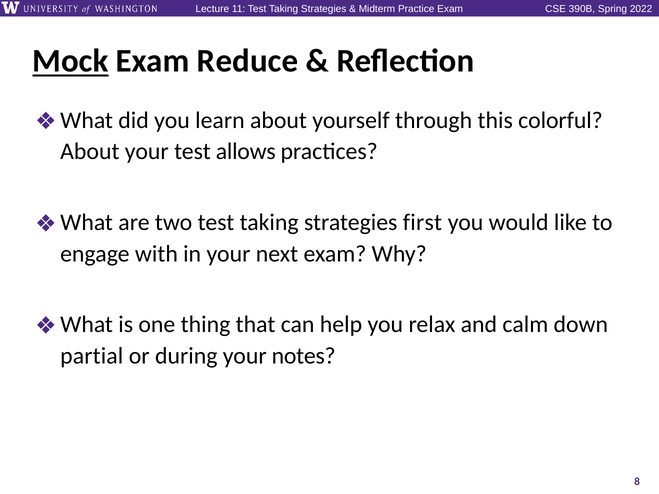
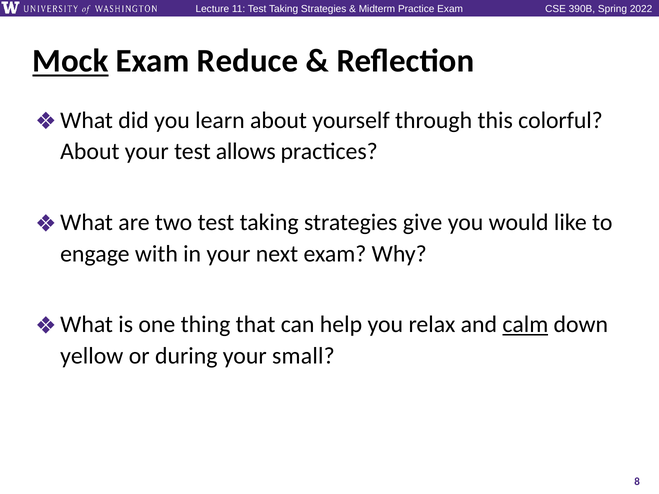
first: first -> give (423, 222)
calm underline: none -> present (525, 325)
partial: partial -> yellow (92, 356)
notes: notes -> small (303, 356)
